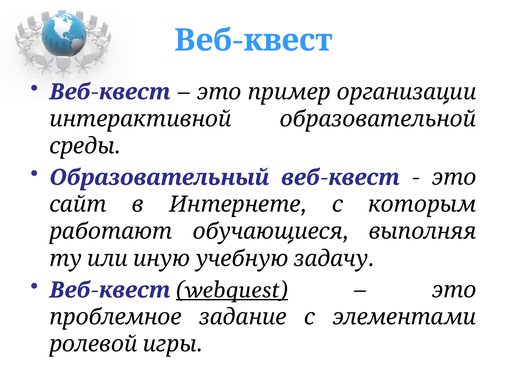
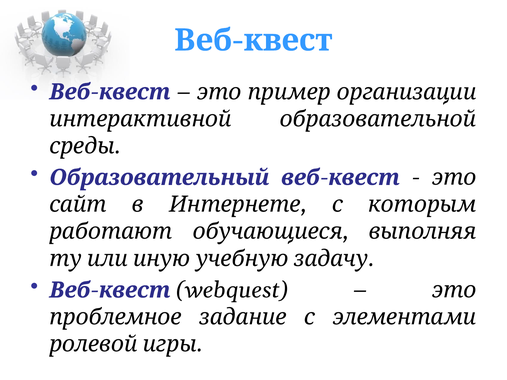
webquest underline: present -> none (232, 290)
